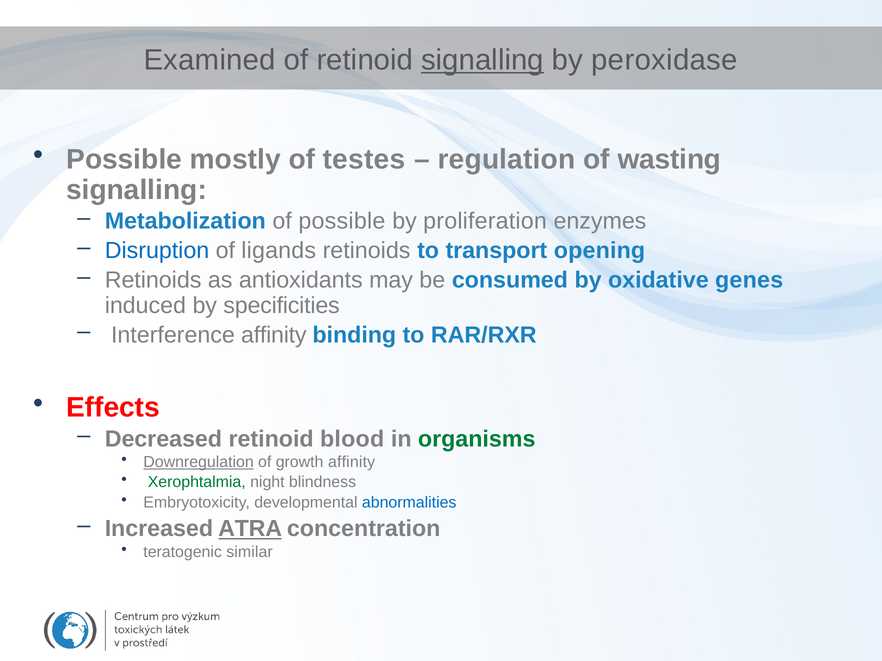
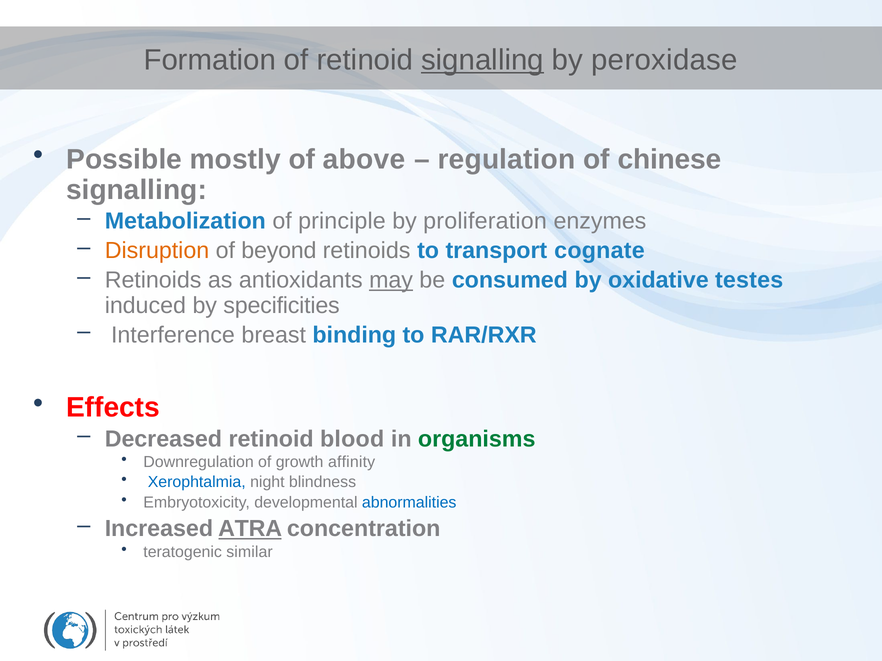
Examined: Examined -> Formation (210, 60)
testes: testes -> above (364, 160)
wasting: wasting -> chinese (669, 160)
of possible: possible -> principle (342, 221)
Disruption colour: blue -> orange (157, 251)
ligands: ligands -> beyond (279, 251)
opening: opening -> cognate (599, 251)
may underline: none -> present (391, 281)
genes: genes -> testes (749, 281)
Interference affinity: affinity -> breast (274, 335)
Downregulation underline: present -> none (199, 463)
Xerophtalmia colour: green -> blue (197, 483)
